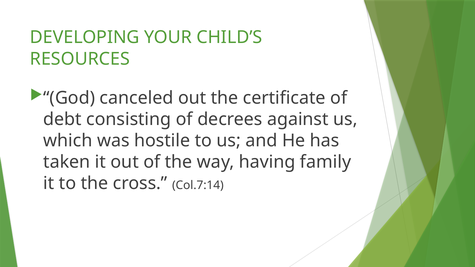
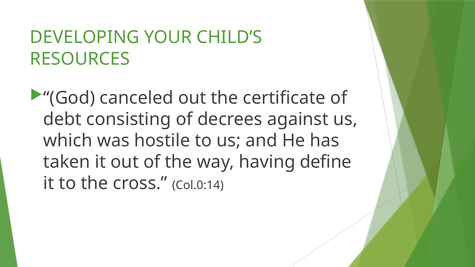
family: family -> define (326, 162)
Col.7:14: Col.7:14 -> Col.0:14 (198, 185)
